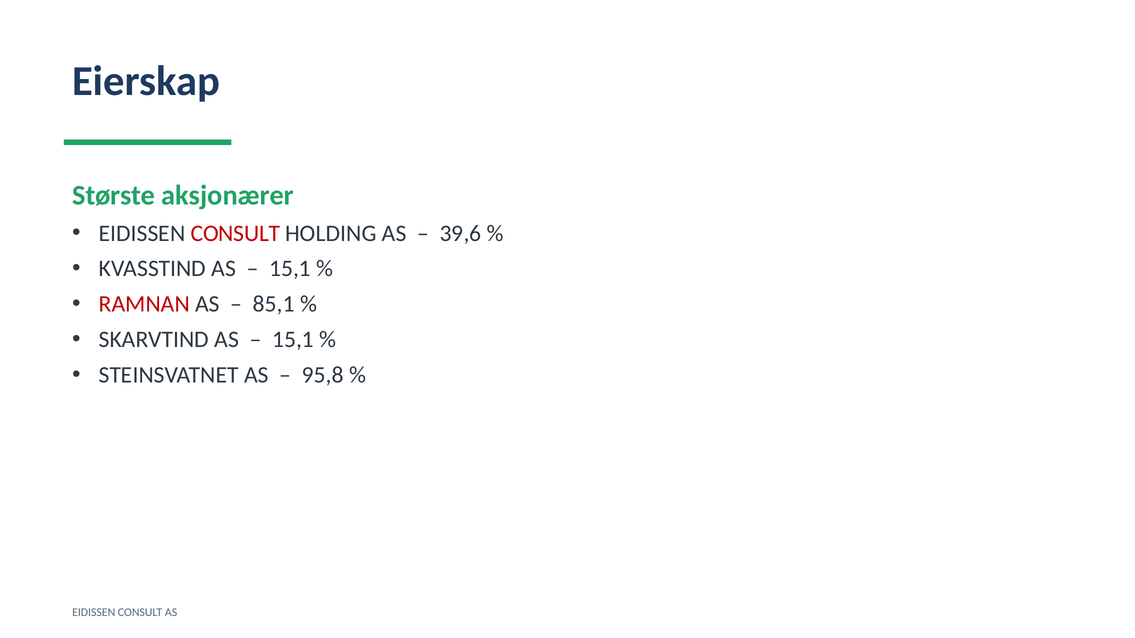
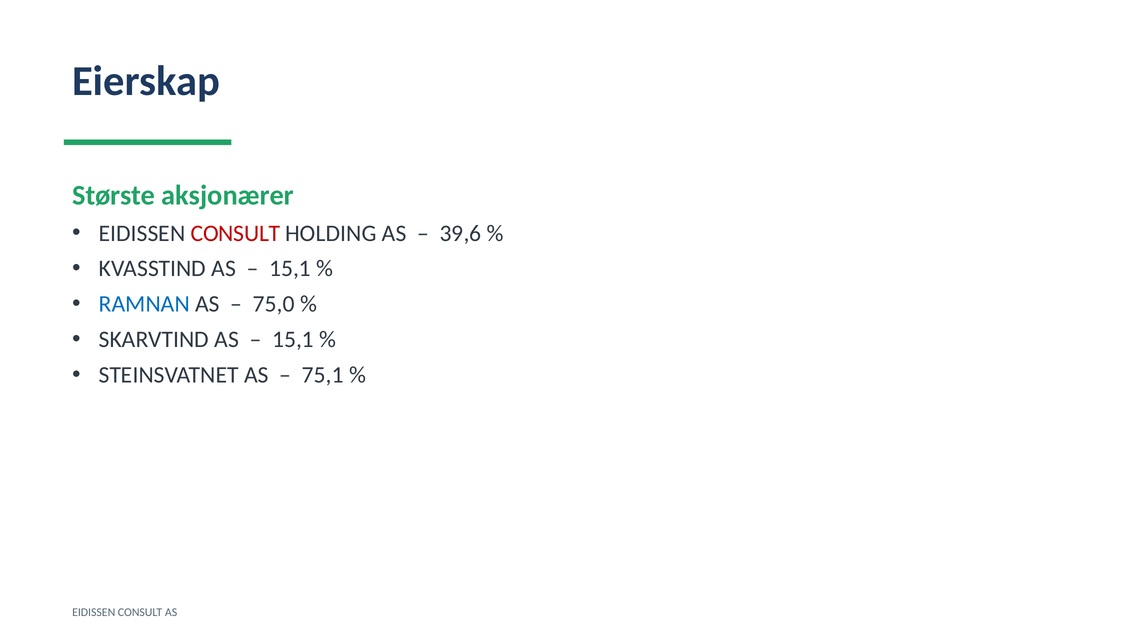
RAMNAN colour: red -> blue (144, 304)
85,1: 85,1 -> 75,0 (274, 304)
95,8: 95,8 -> 75,1 (323, 375)
